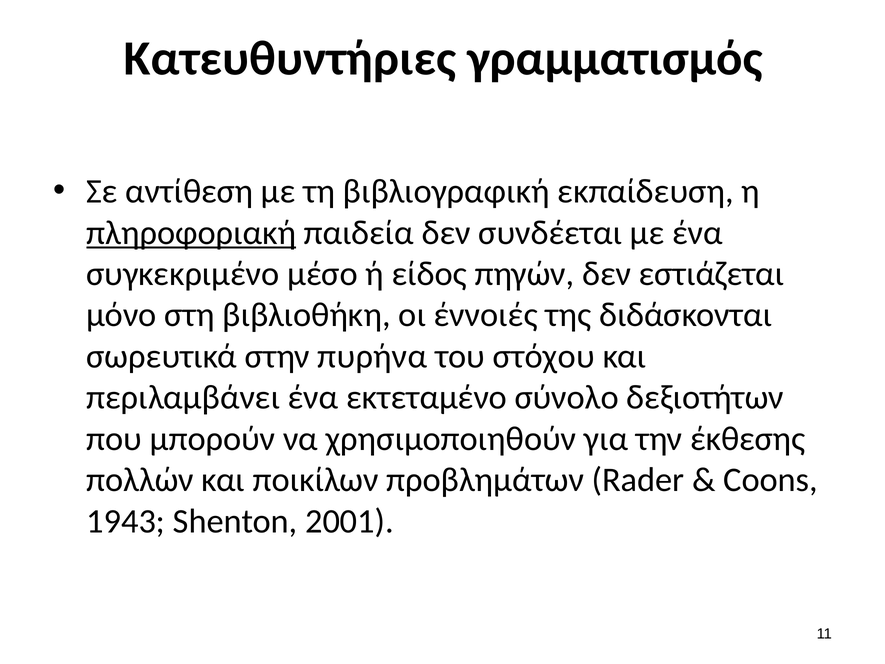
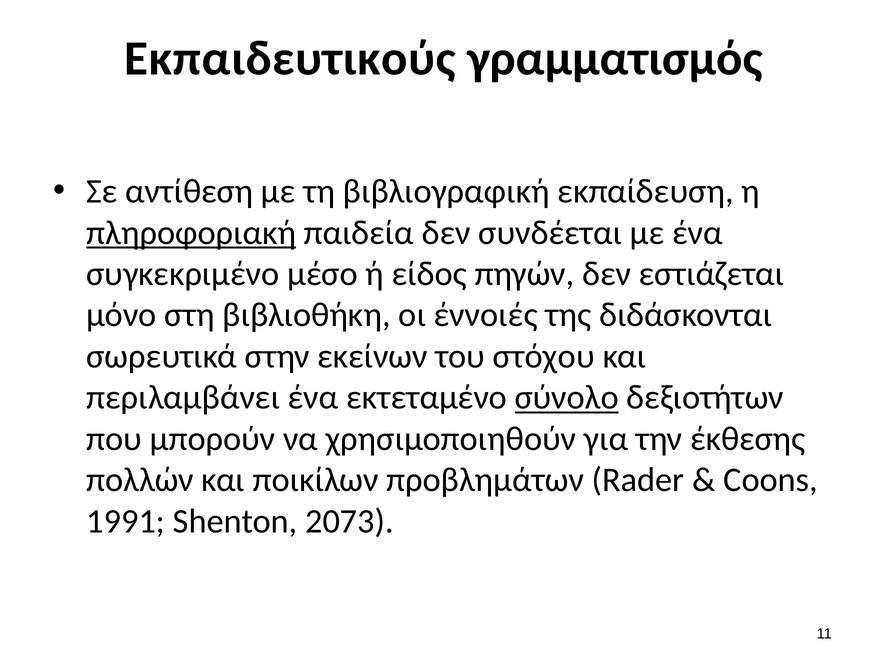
Κατευθυντήριες: Κατευθυντήριες -> Εκπαιδευτικούς (290, 59)
πυρήνα: πυρήνα -> εκείνων (372, 356)
σύνολο underline: none -> present (567, 397)
1943: 1943 -> 1991 (126, 521)
2001: 2001 -> 2073 (349, 521)
